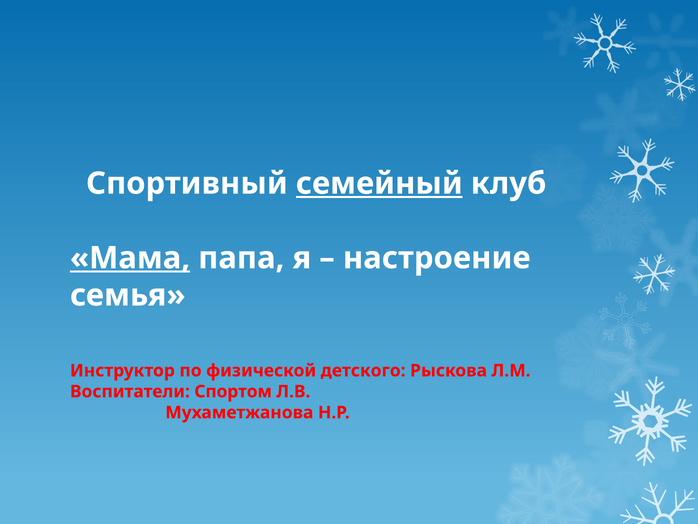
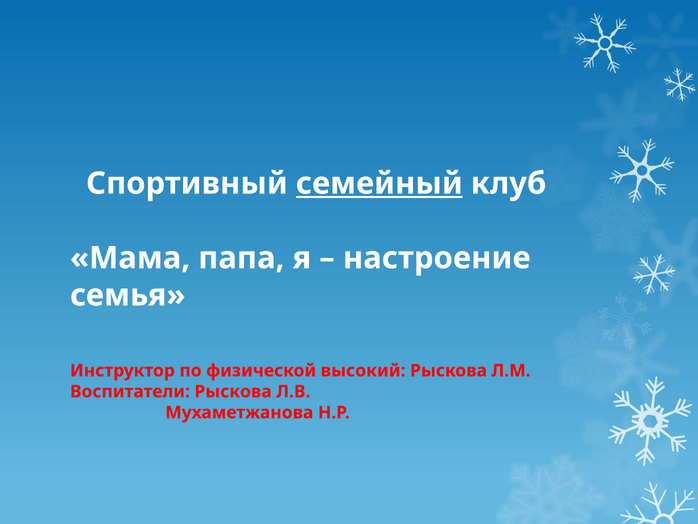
Мама underline: present -> none (130, 258)
детского: детского -> высокий (363, 370)
Воспитатели Спортом: Спортом -> Рыскова (233, 391)
